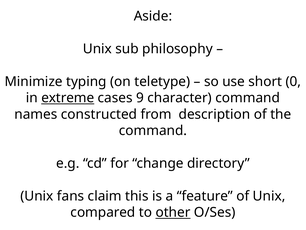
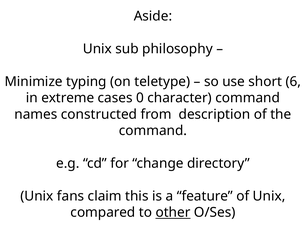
0: 0 -> 6 (293, 81)
extreme underline: present -> none (68, 98)
9: 9 -> 0 (140, 98)
